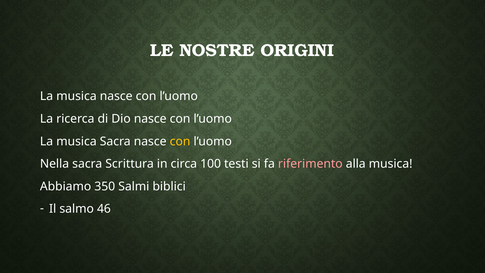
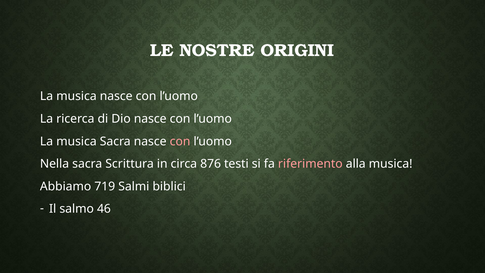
con colour: yellow -> pink (180, 141)
100: 100 -> 876 (211, 164)
350: 350 -> 719 (105, 186)
